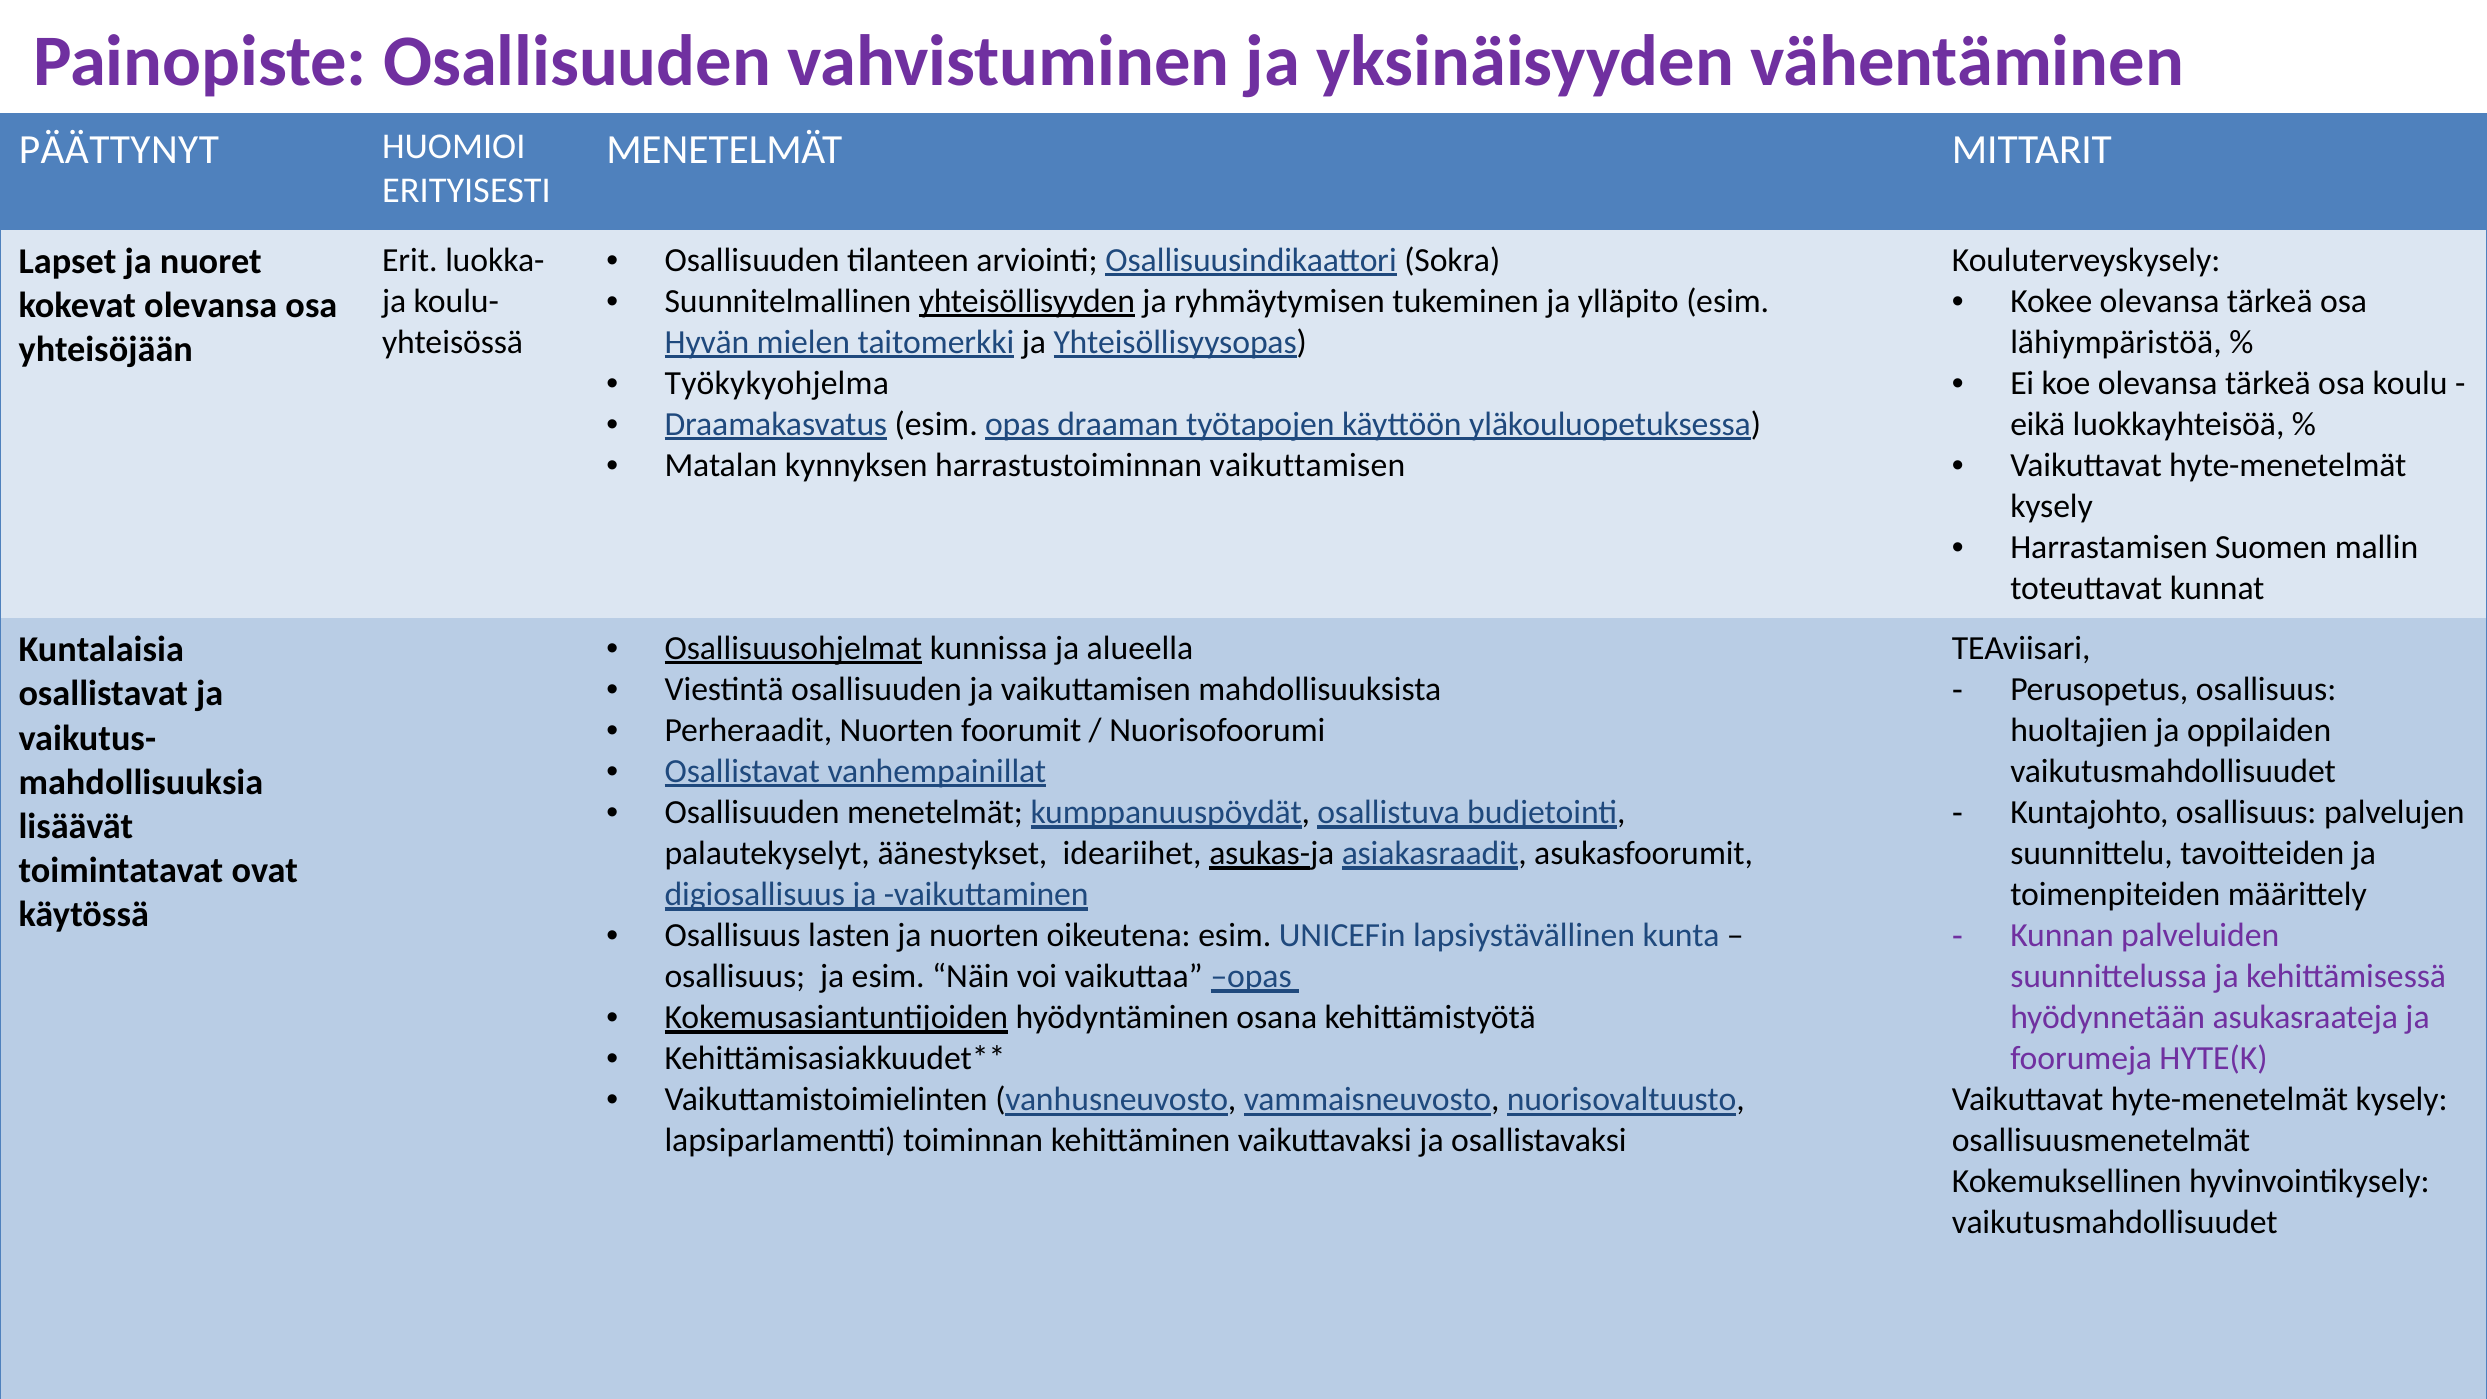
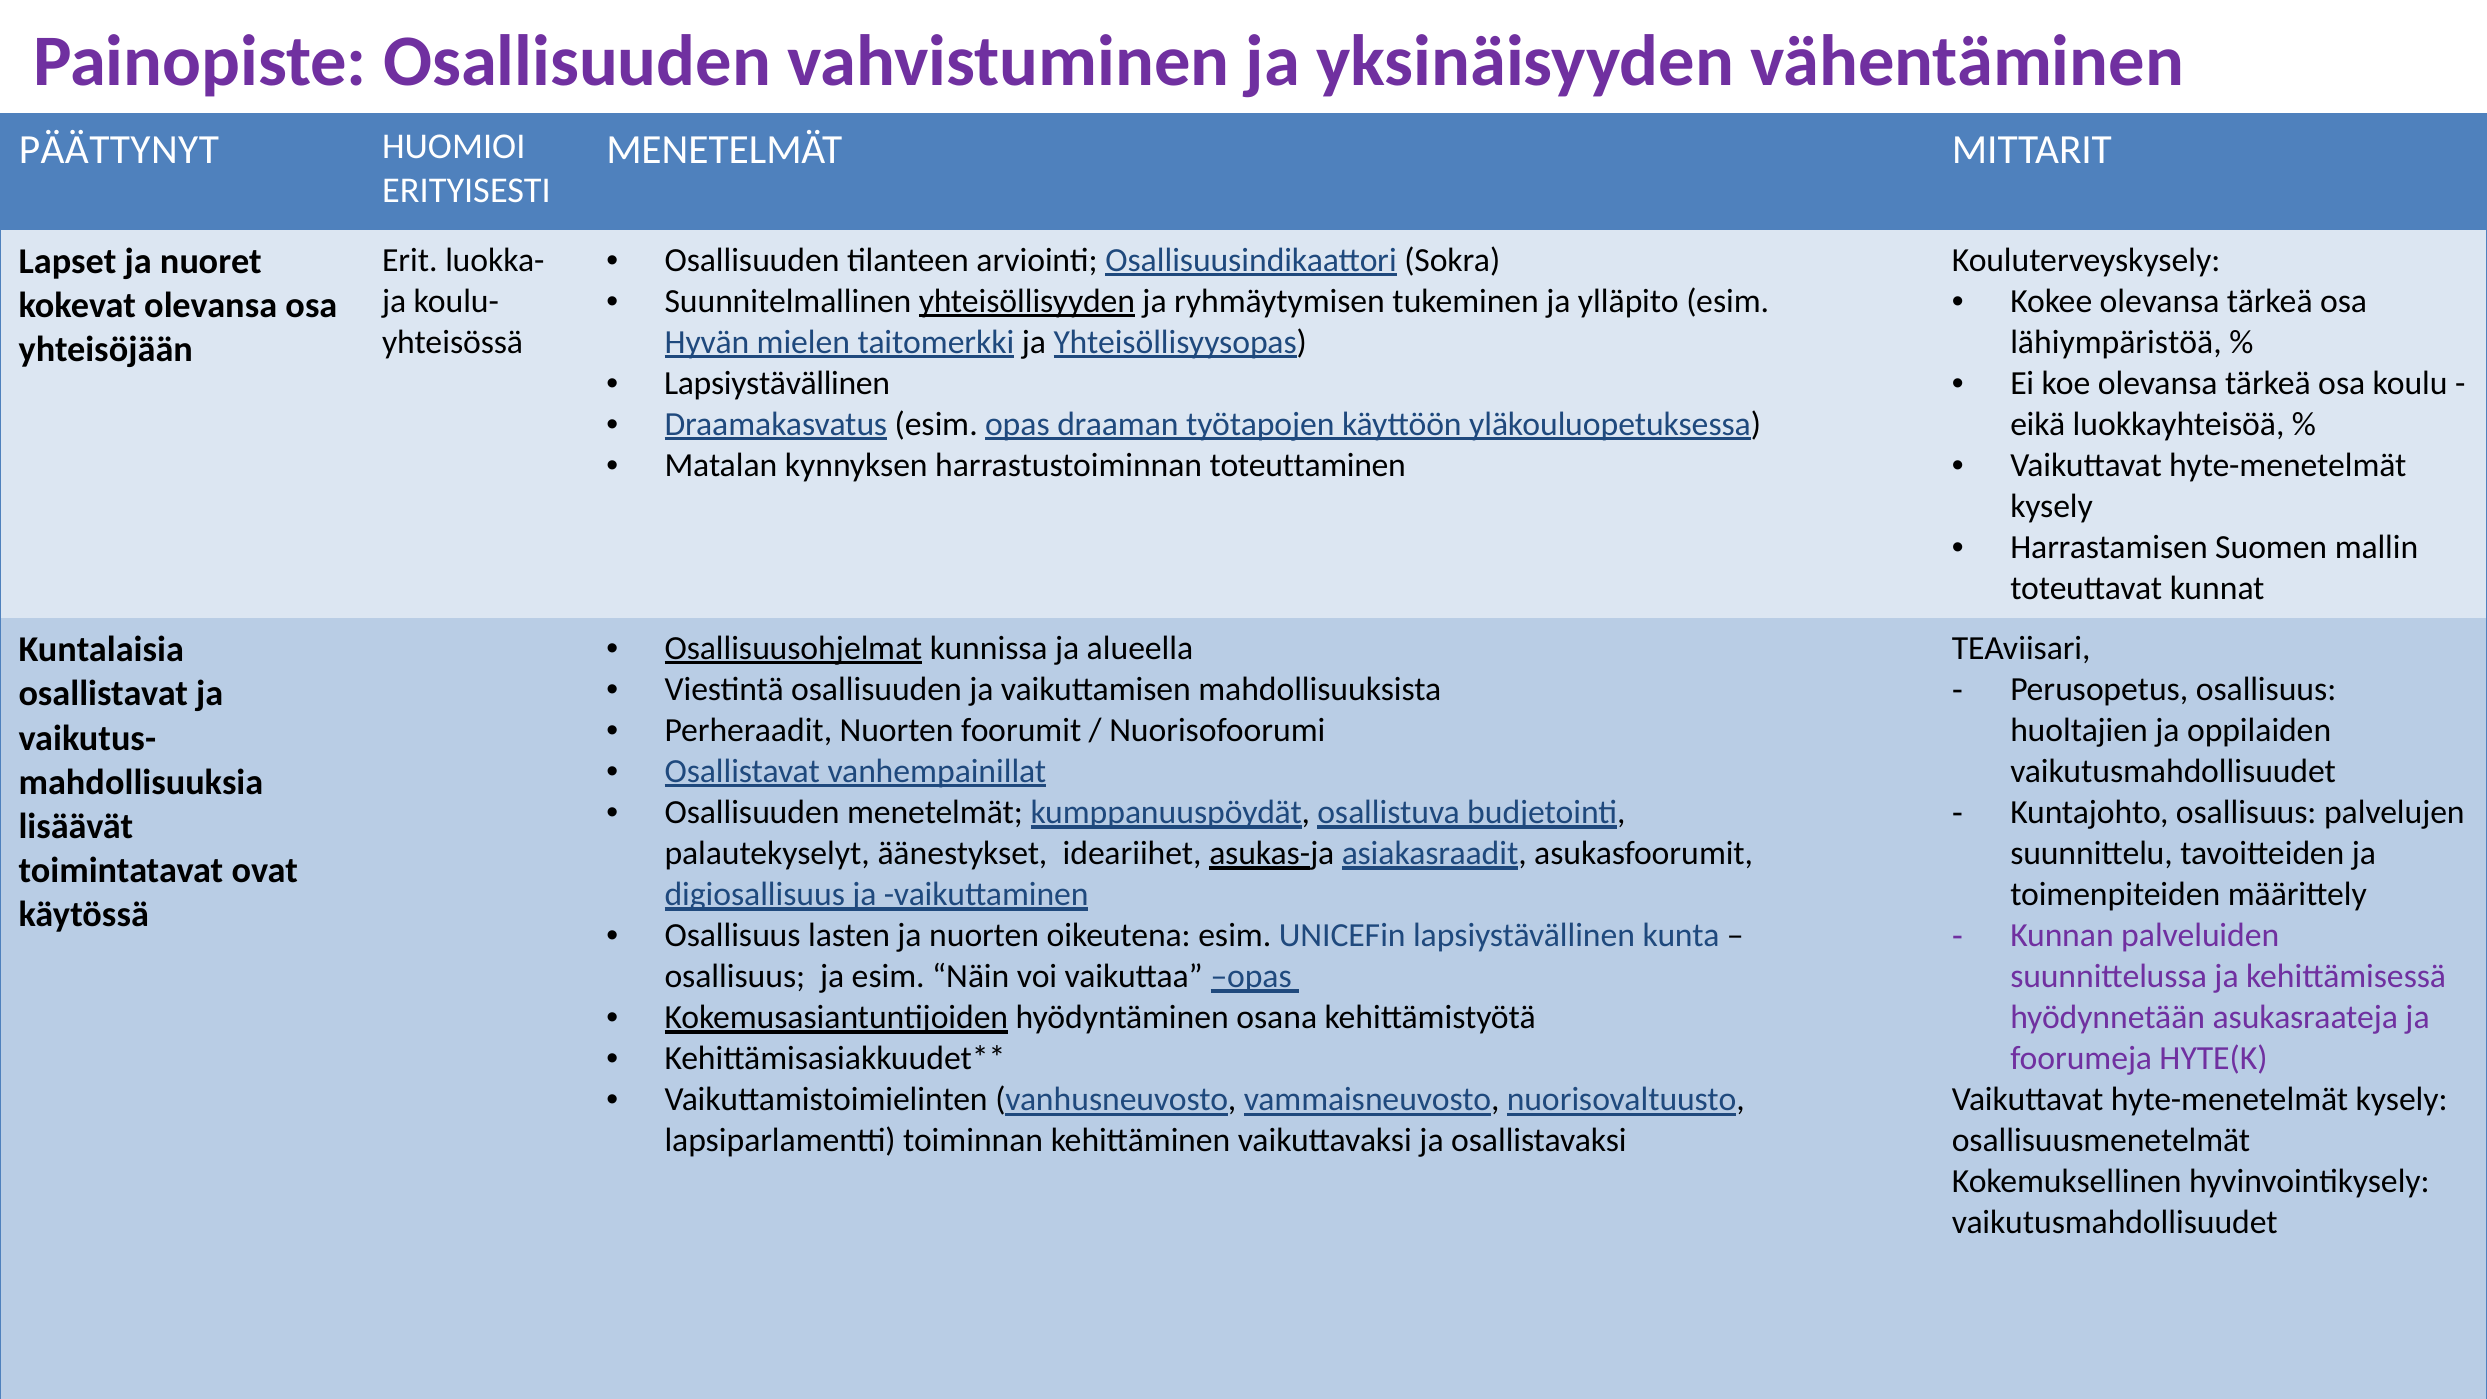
Työkykyohjelma: Työkykyohjelma -> Lapsiystävällinen (777, 383)
harrastustoiminnan vaikuttamisen: vaikuttamisen -> toteuttaminen (1308, 465)
